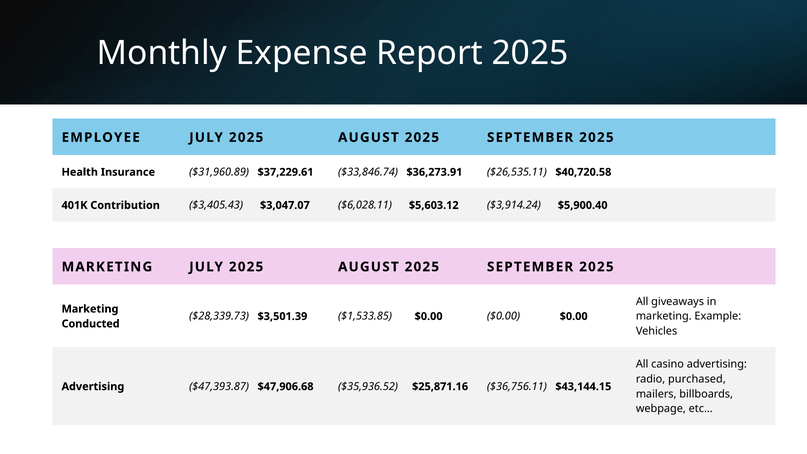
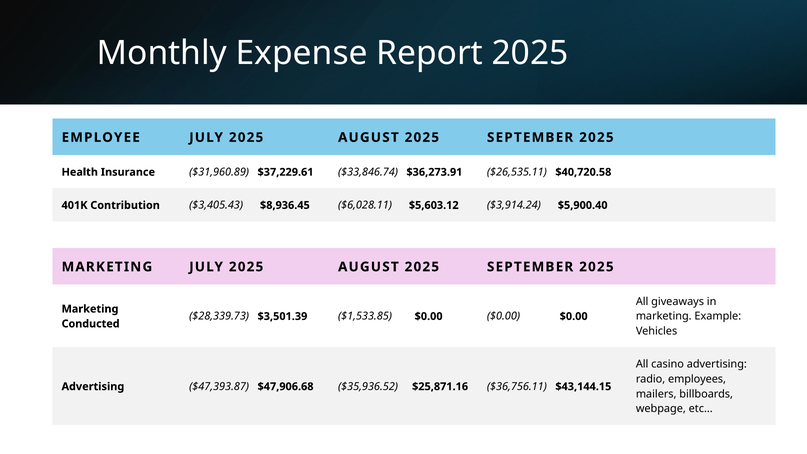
$3,047.07: $3,047.07 -> $8,936.45 (285, 205)
purchased: purchased -> employees (697, 379)
